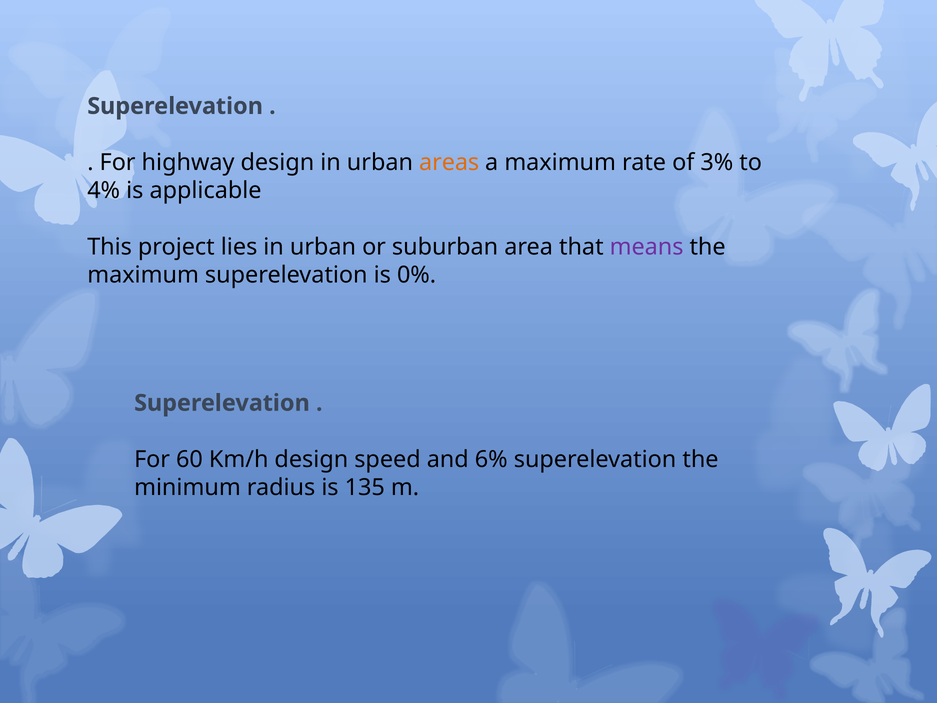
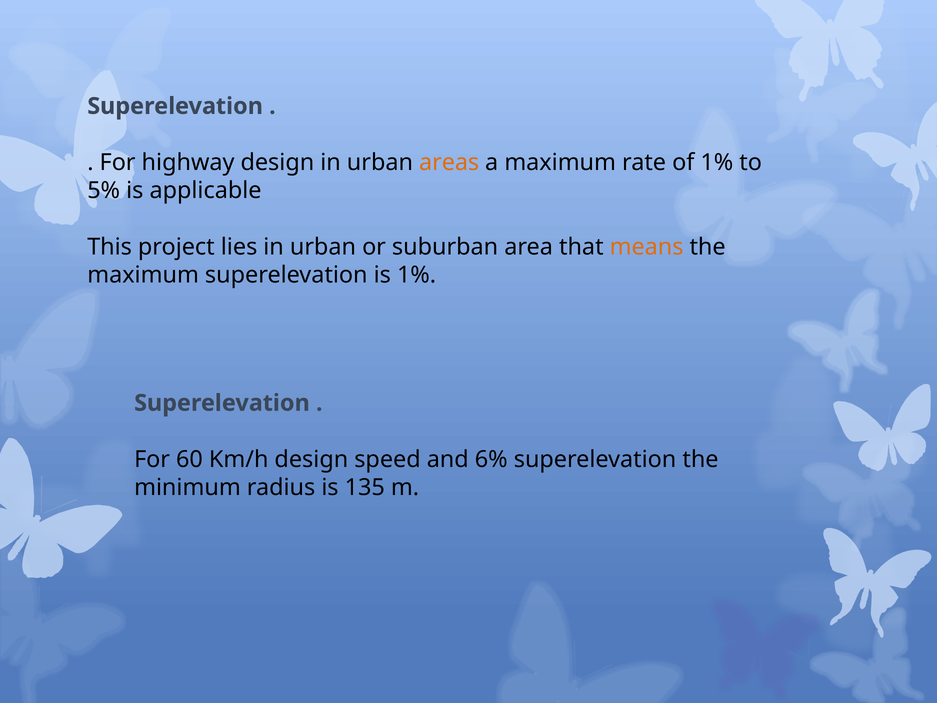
of 3%: 3% -> 1% (717, 162)
4%: 4% -> 5% (104, 190)
means colour: purple -> orange (647, 247)
is 0%: 0% -> 1% (417, 275)
